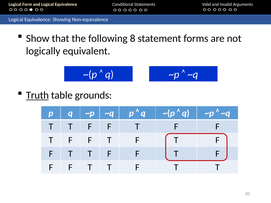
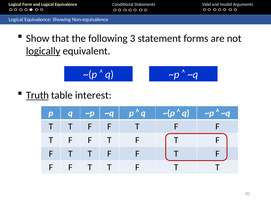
8: 8 -> 3 (133, 38)
logically underline: none -> present (43, 51)
grounds: grounds -> interest (93, 95)
